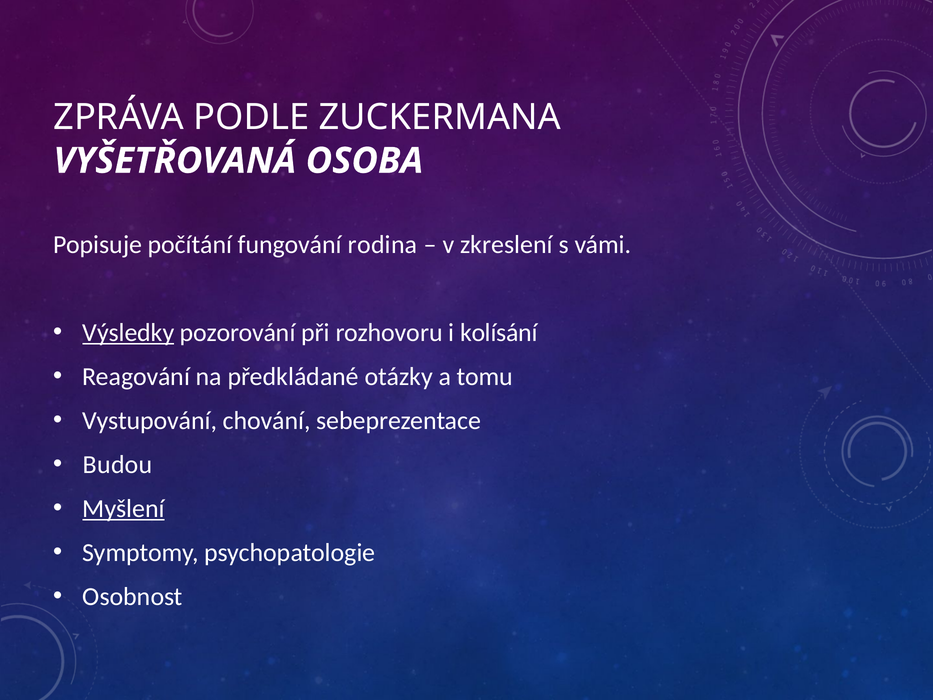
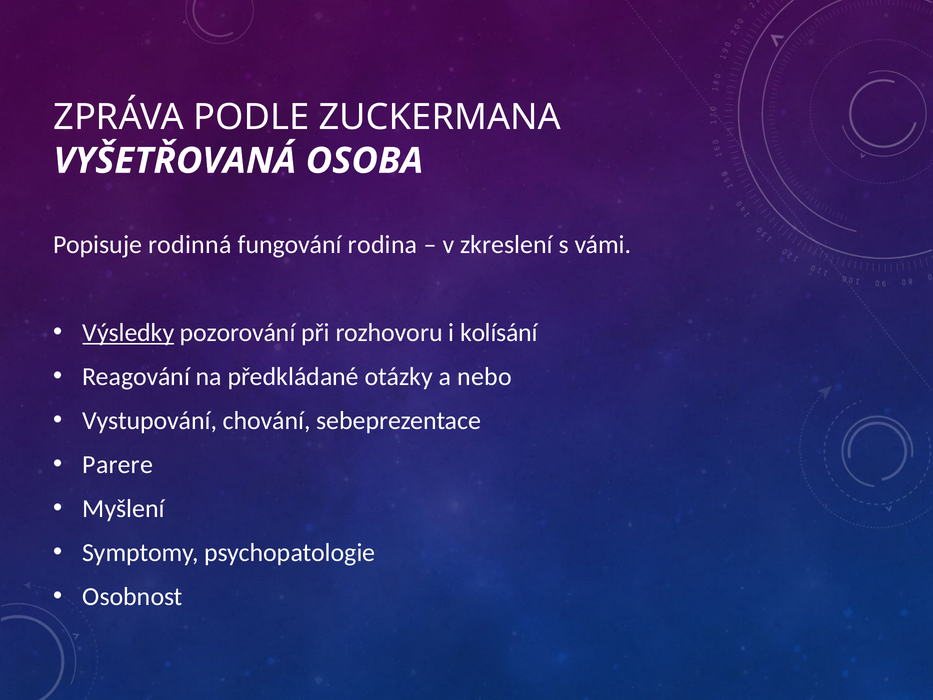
počítání: počítání -> rodinná (190, 245)
tomu: tomu -> nebo (485, 377)
Budou: Budou -> Parere (118, 465)
Myšlení underline: present -> none (123, 509)
